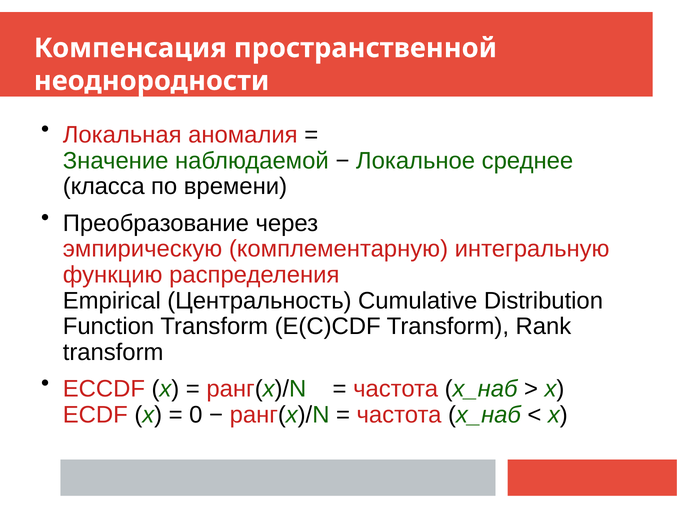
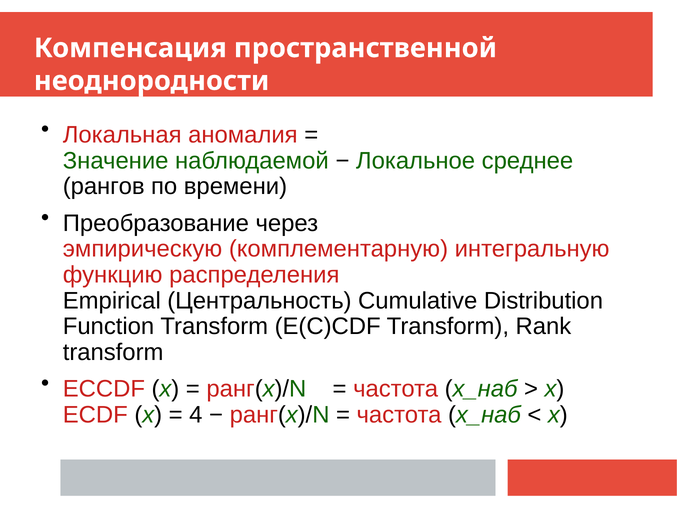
класса: класса -> рангов (104, 186)
0: 0 -> 4 (196, 415)
